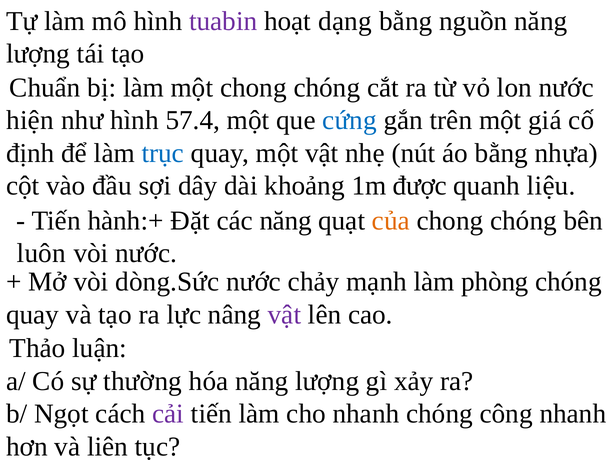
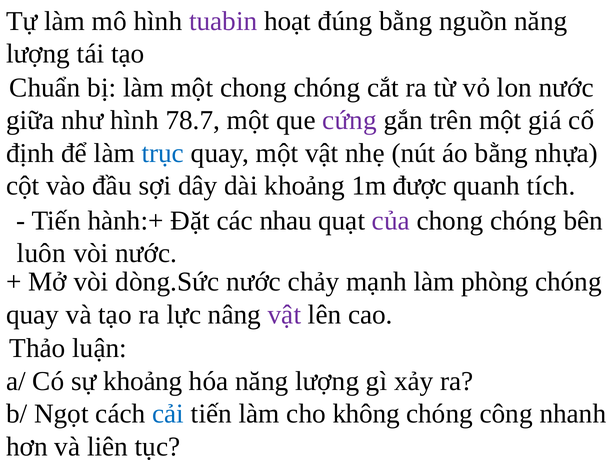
dạng: dạng -> đúng (345, 21)
hiện: hiện -> giữa (30, 121)
57.4: 57.4 -> 78.7 (193, 121)
cứng colour: blue -> purple (350, 121)
liệu: liệu -> tích (551, 186)
các năng: năng -> nhau (286, 221)
của colour: orange -> purple (391, 221)
sự thường: thường -> khoảng (143, 382)
cải colour: purple -> blue (168, 414)
cho nhanh: nhanh -> không (366, 414)
